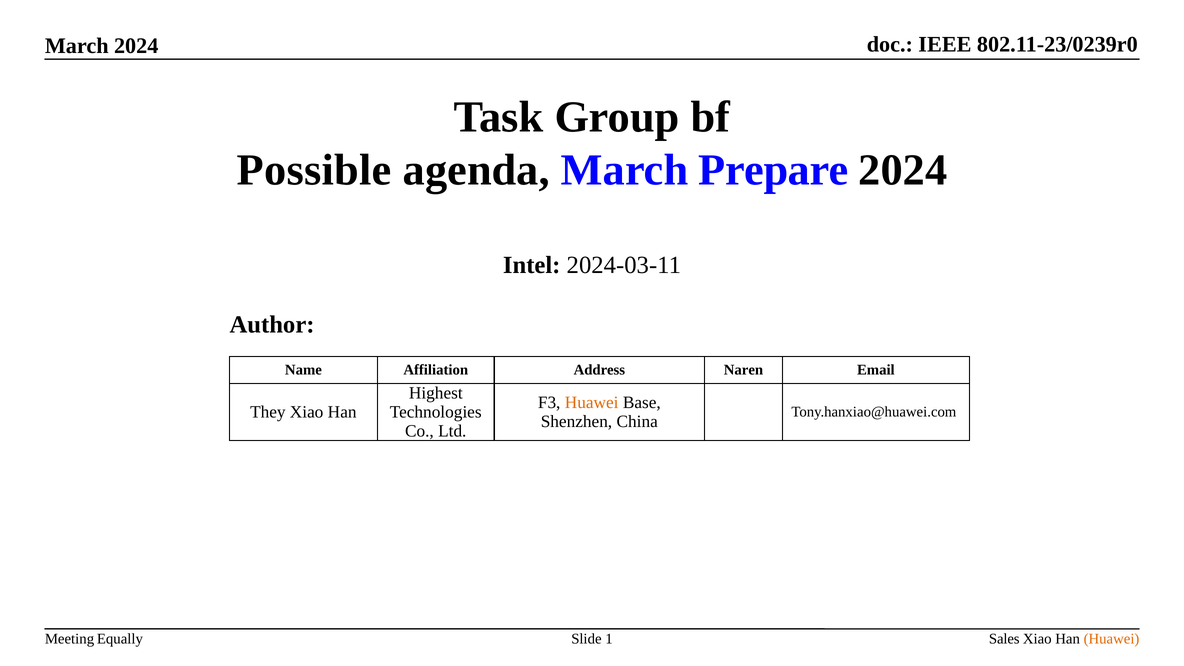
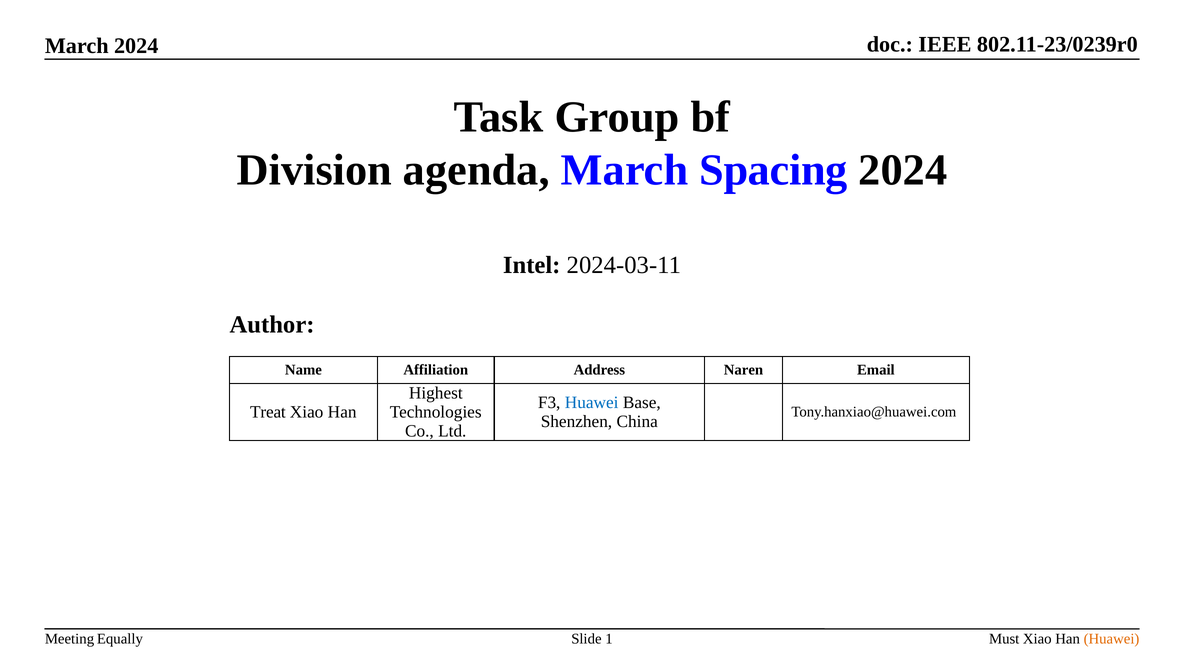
Possible: Possible -> Division (314, 170)
Prepare: Prepare -> Spacing (773, 170)
Huawei colour: orange -> blue (592, 403)
They: They -> Treat (268, 412)
Sales: Sales -> Must (1004, 639)
